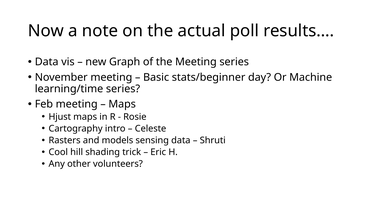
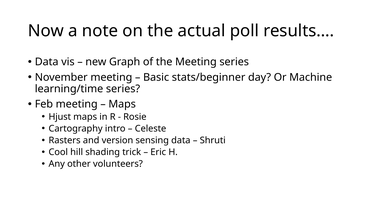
models: models -> version (117, 141)
